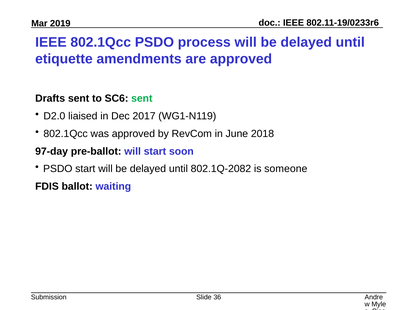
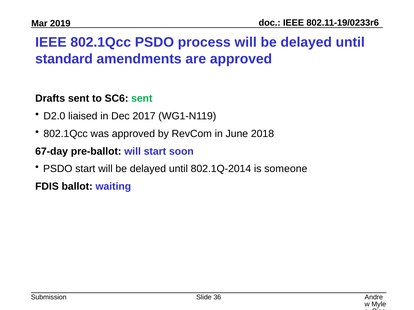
etiquette: etiquette -> standard (64, 59)
97-day: 97-day -> 67-day (52, 152)
802.1Q-2082: 802.1Q-2082 -> 802.1Q-2014 (221, 169)
